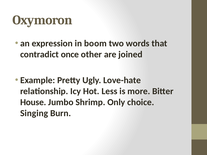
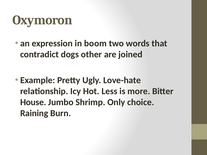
once: once -> dogs (70, 54)
Singing: Singing -> Raining (34, 113)
